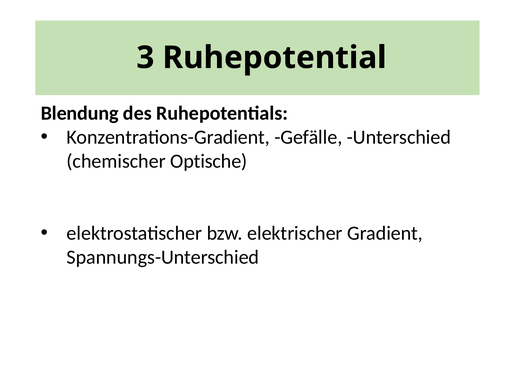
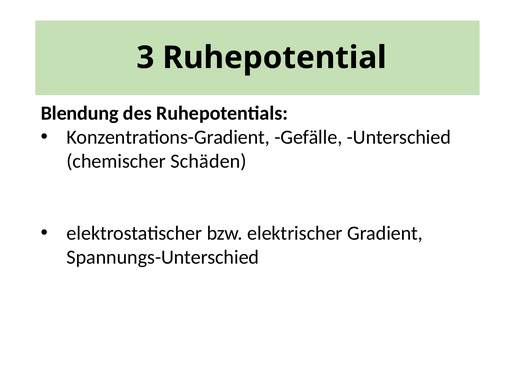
Optische: Optische -> Schäden (209, 161)
